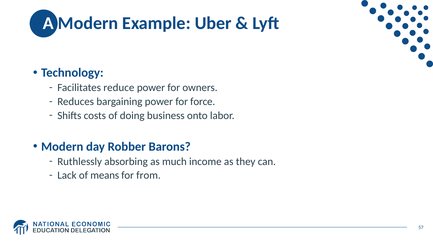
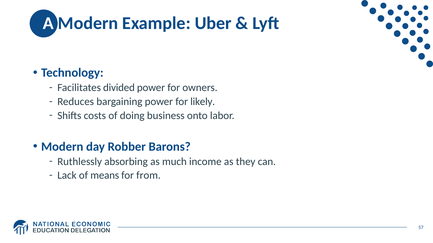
reduce: reduce -> divided (119, 88)
force: force -> likely (203, 102)
